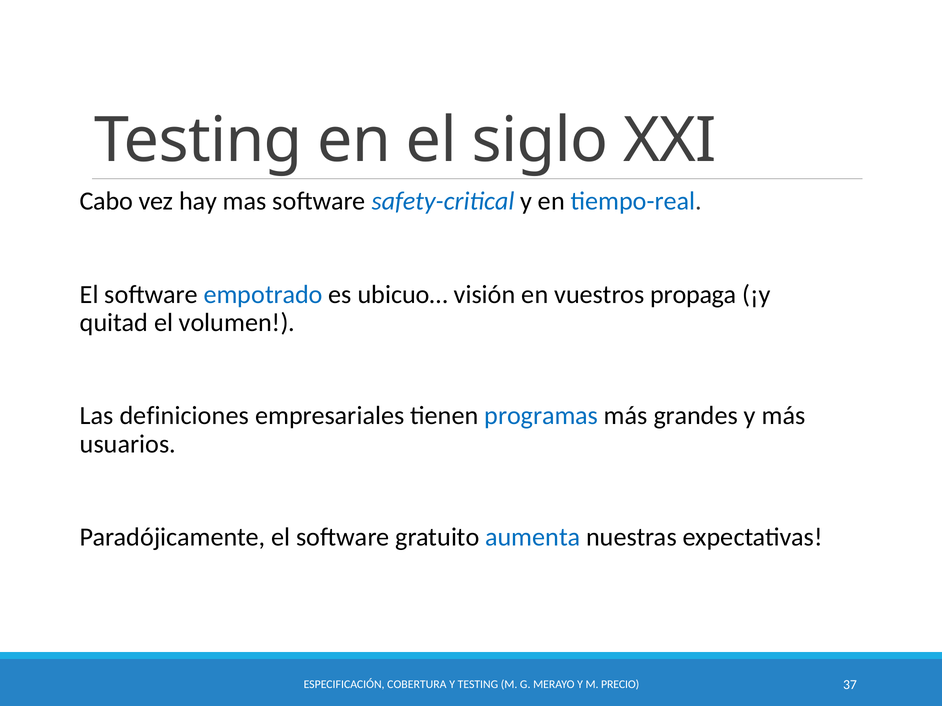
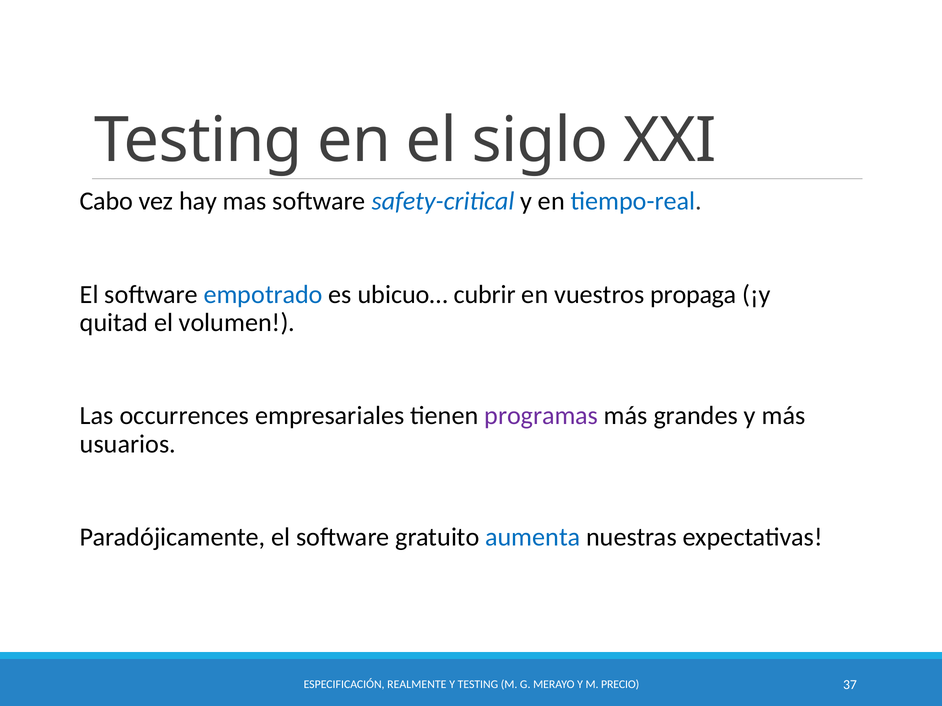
visión: visión -> cubrir (485, 295)
definiciones: definiciones -> occurrences (184, 416)
programas colour: blue -> purple (541, 416)
COBERTURA: COBERTURA -> REALMENTE (417, 685)
